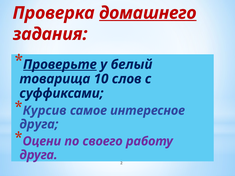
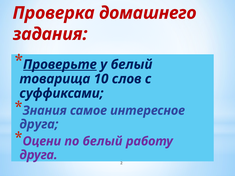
домашнего underline: present -> none (148, 13)
Курсив: Курсив -> Знания (45, 111)
по своего: своего -> белый (103, 141)
